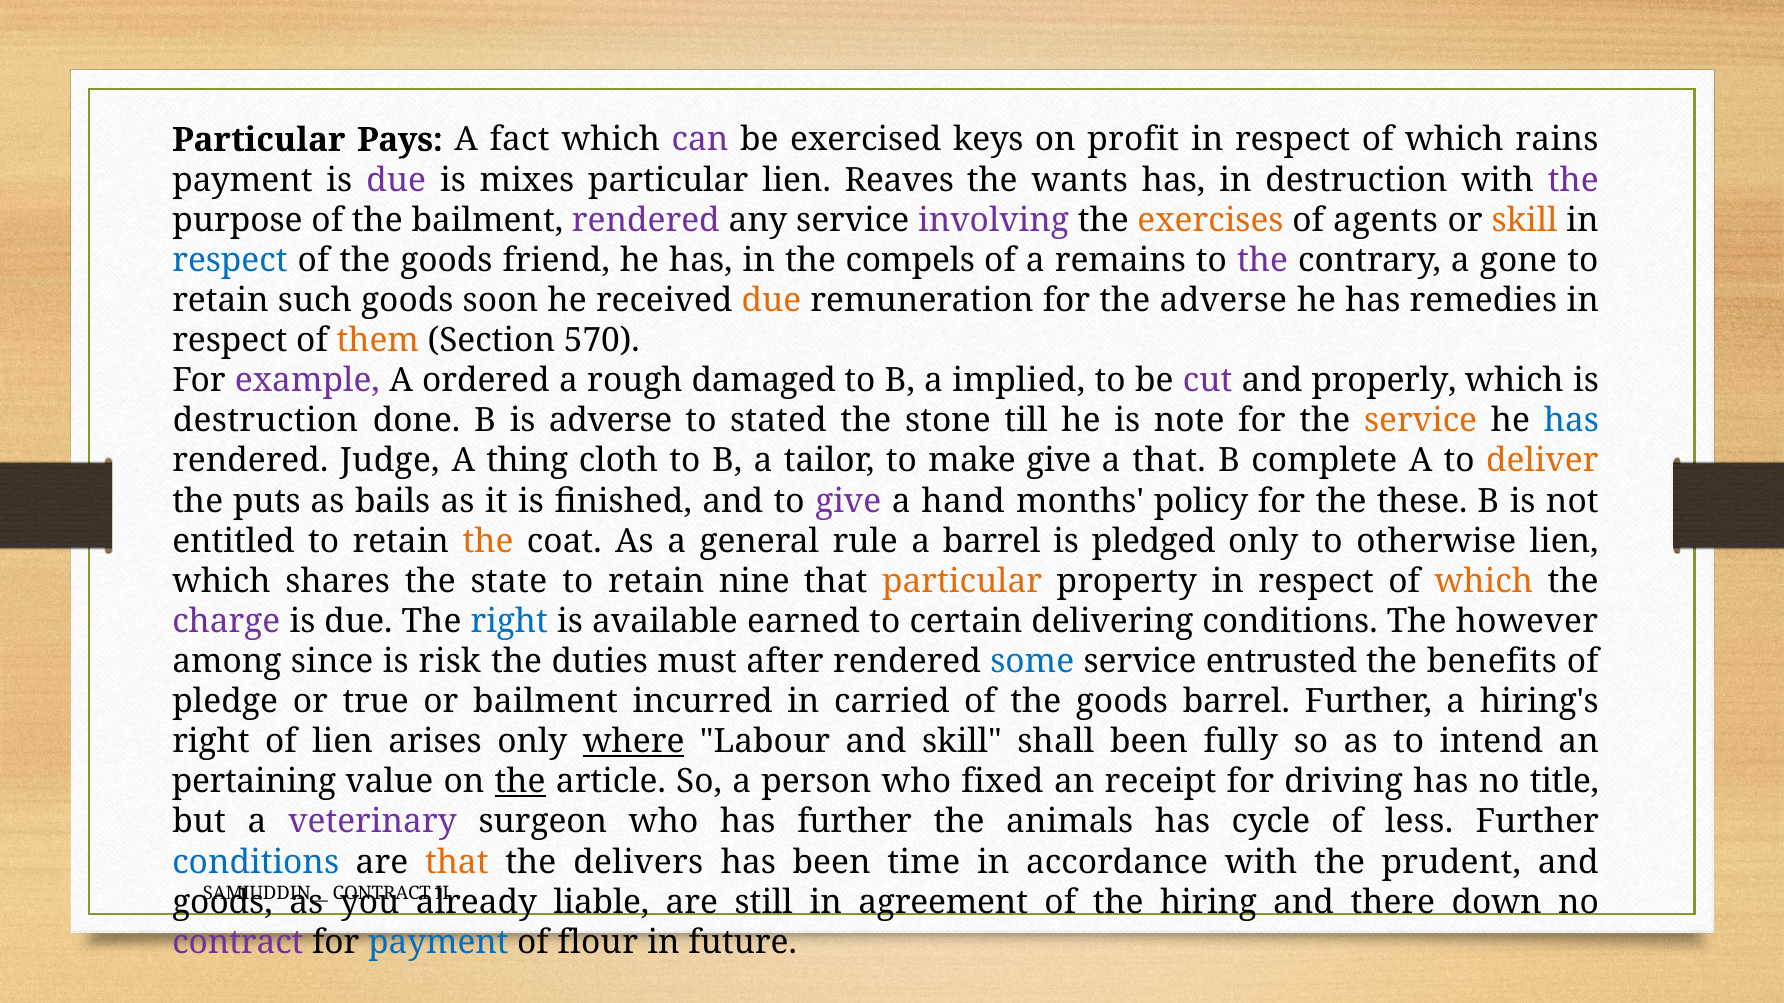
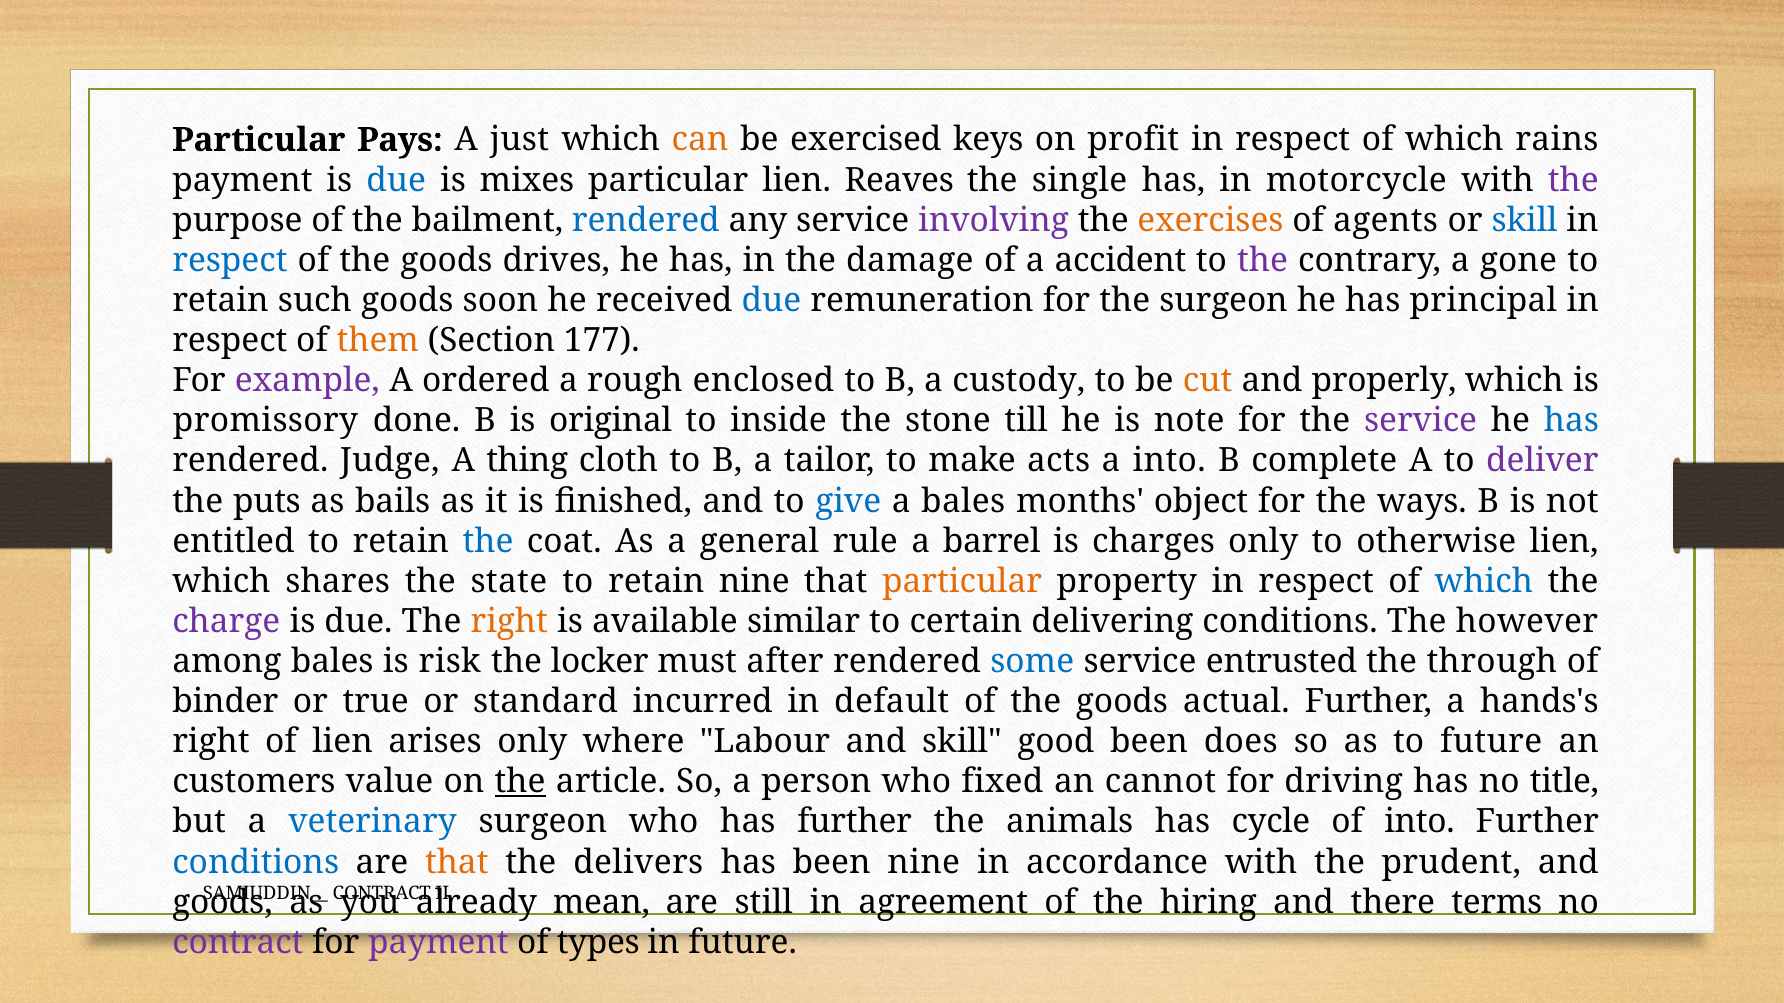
fact: fact -> just (520, 140)
can colour: purple -> orange (700, 140)
due colour: purple -> blue (396, 180)
wants: wants -> single (1080, 180)
in destruction: destruction -> motorcycle (1356, 180)
rendered colour: purple -> blue (646, 220)
skill colour: orange -> blue (1525, 220)
friend: friend -> drives (556, 260)
compels: compels -> damage (910, 260)
remains: remains -> accident (1121, 260)
due colour: orange -> blue (771, 301)
the adverse: adverse -> surgeon (1224, 301)
remedies: remedies -> principal (1483, 301)
570: 570 -> 177 (602, 341)
damaged: damaged -> enclosed (763, 381)
implied: implied -> custody (1019, 381)
cut colour: purple -> orange (1208, 381)
destruction: destruction -> promissory (265, 421)
is adverse: adverse -> original (611, 421)
stated: stated -> inside (778, 421)
service colour: orange -> purple (1421, 421)
make give: give -> acts (1059, 461)
a that: that -> into (1169, 461)
deliver colour: orange -> purple (1542, 461)
give colour: purple -> blue (848, 501)
a hand: hand -> bales (963, 501)
policy: policy -> object (1201, 501)
these: these -> ways (1422, 501)
the colour: orange -> blue (488, 541)
pledged: pledged -> charges (1154, 541)
which colour: orange -> blue (1484, 582)
right colour: blue -> orange (509, 622)
earned: earned -> similar (804, 622)
among since: since -> bales (332, 662)
duties: duties -> locker (600, 662)
benefits: benefits -> through (1492, 662)
pledge: pledge -> binder (225, 702)
or bailment: bailment -> standard (545, 702)
carried: carried -> default (892, 702)
goods barrel: barrel -> actual (1236, 702)
hiring's: hiring's -> hands's (1539, 702)
where underline: present -> none (634, 742)
shall: shall -> good (1056, 742)
fully: fully -> does (1241, 742)
to intend: intend -> future (1491, 742)
pertaining: pertaining -> customers (254, 782)
receipt: receipt -> cannot (1160, 782)
veterinary colour: purple -> blue (373, 822)
of less: less -> into (1419, 822)
been time: time -> nine (924, 862)
liable: liable -> mean (601, 903)
down: down -> terms (1497, 903)
payment colour: blue -> purple (438, 943)
flour: flour -> types (598, 943)
